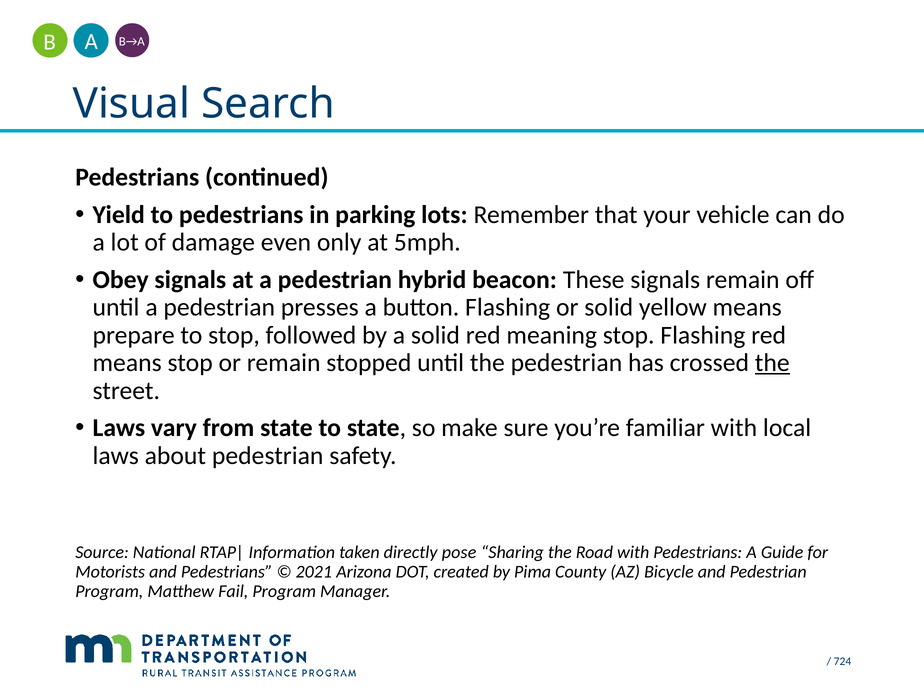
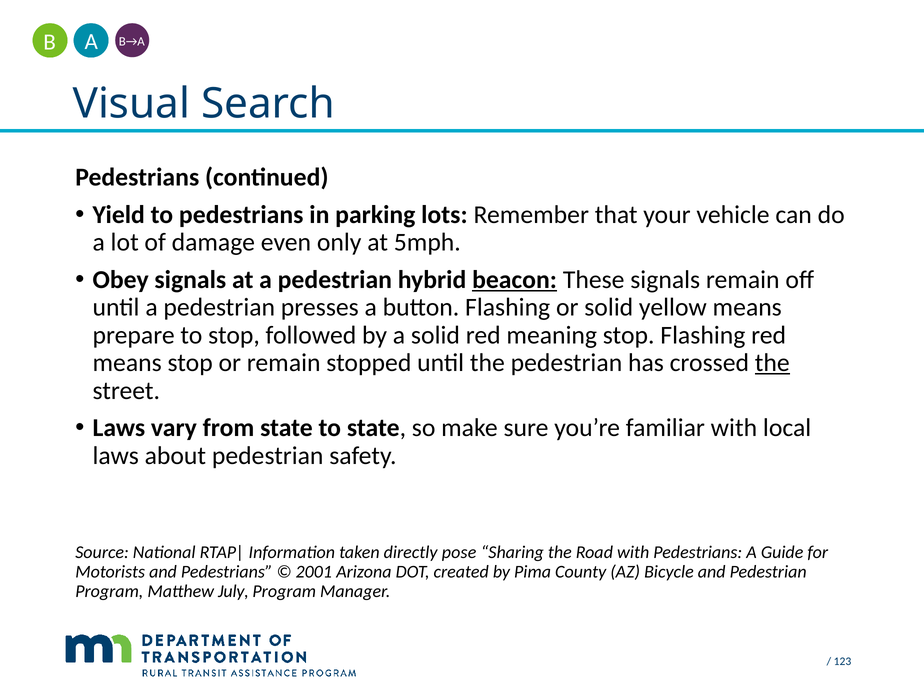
beacon underline: none -> present (514, 280)
2021: 2021 -> 2001 (314, 572)
Fail: Fail -> July (233, 591)
724: 724 -> 123 (842, 661)
